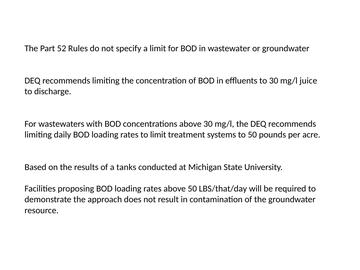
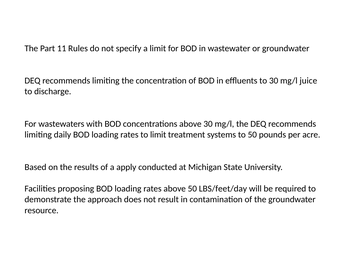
52: 52 -> 11 (62, 48)
tanks: tanks -> apply (126, 167)
LBS/that/day: LBS/that/day -> LBS/feet/day (223, 189)
